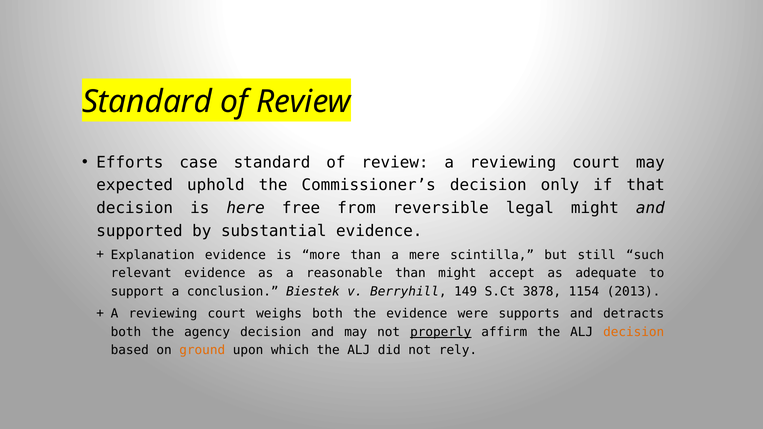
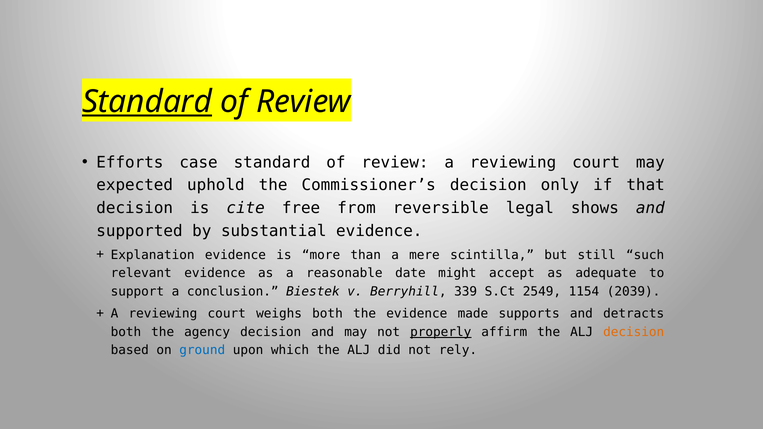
Standard underline: none -> present (147, 102)
here: here -> cite (246, 208)
legal might: might -> shows (595, 208)
reasonable than: than -> date (410, 273)
149: 149 -> 339 (466, 292)
3878: 3878 -> 2549 (542, 292)
2013: 2013 -> 2039 (634, 292)
were: were -> made (473, 314)
ground colour: orange -> blue (202, 350)
